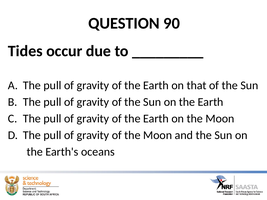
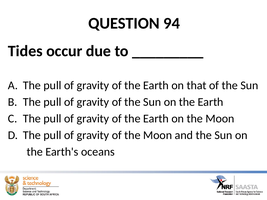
90: 90 -> 94 (172, 23)
